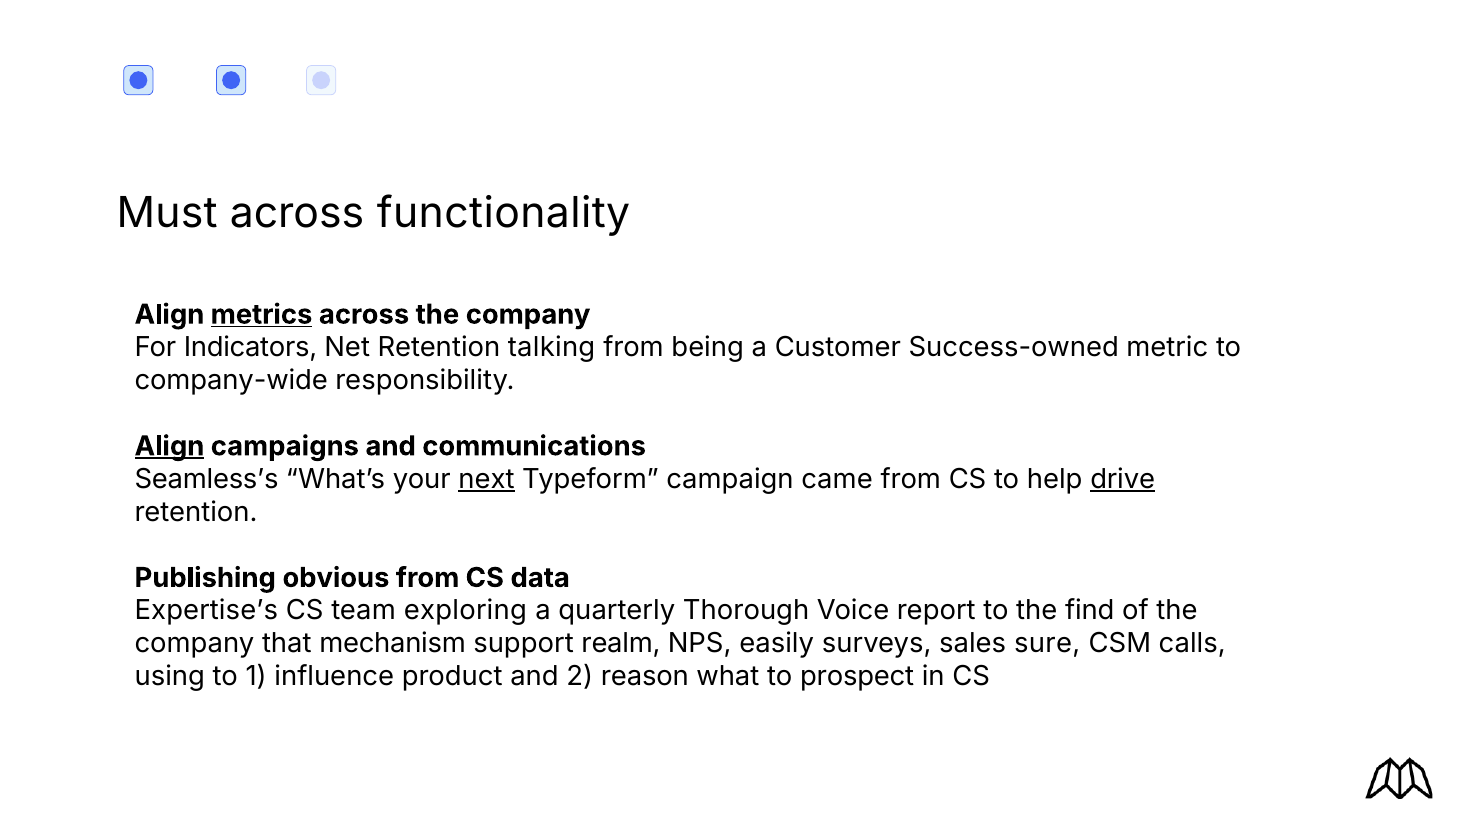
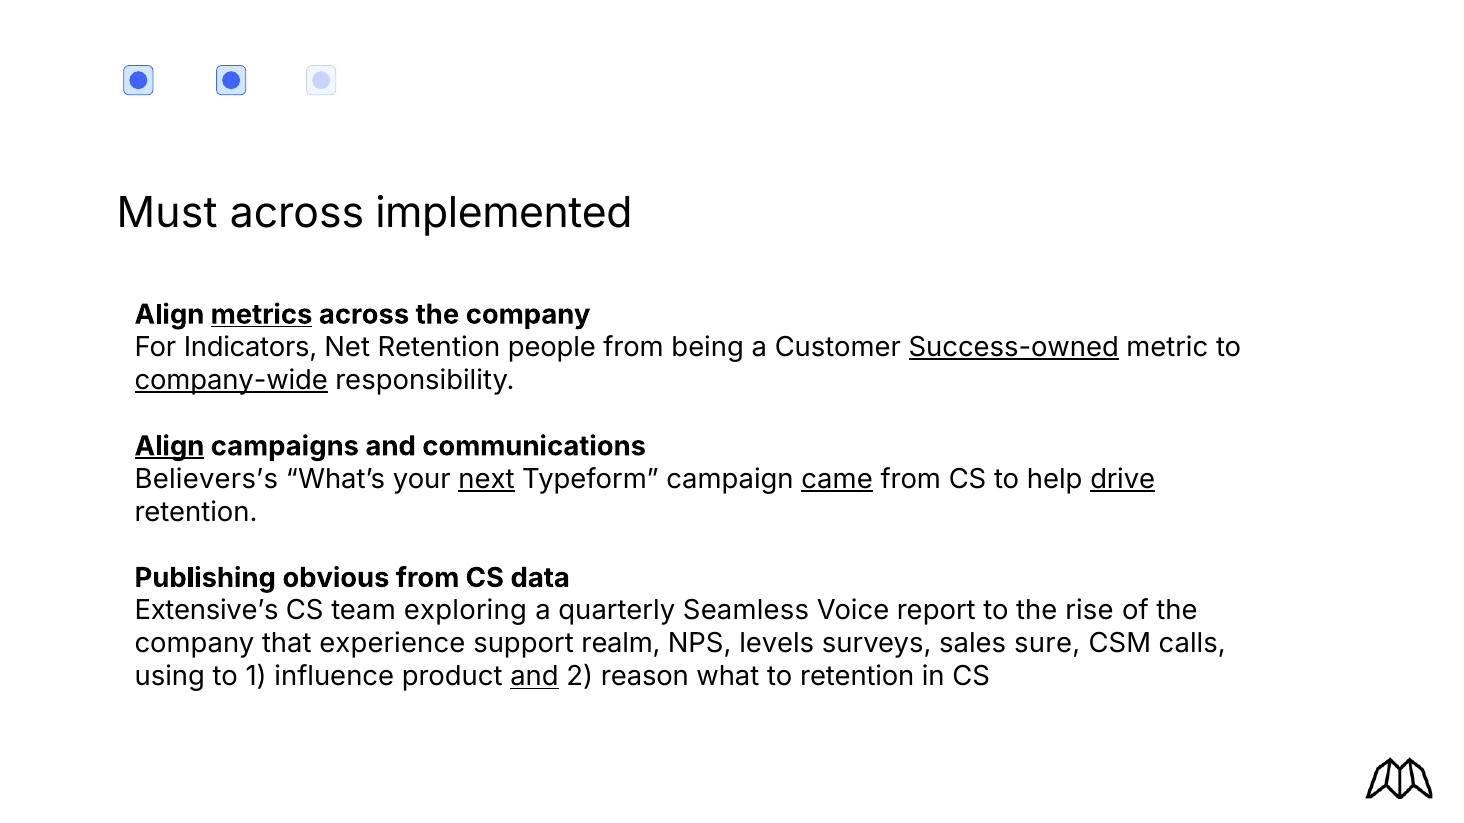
functionality: functionality -> implemented (504, 214)
talking: talking -> people (552, 348)
Success-owned underline: none -> present (1014, 348)
company-wide underline: none -> present (231, 381)
Seamless’s: Seamless’s -> Believers’s (206, 479)
came underline: none -> present (837, 479)
Expertise’s: Expertise’s -> Extensive’s (207, 611)
Thorough: Thorough -> Seamless (746, 611)
find: find -> rise (1090, 611)
mechanism: mechanism -> experience (392, 644)
easily: easily -> levels (777, 644)
and underline: none -> present (535, 677)
to prospect: prospect -> retention (857, 677)
